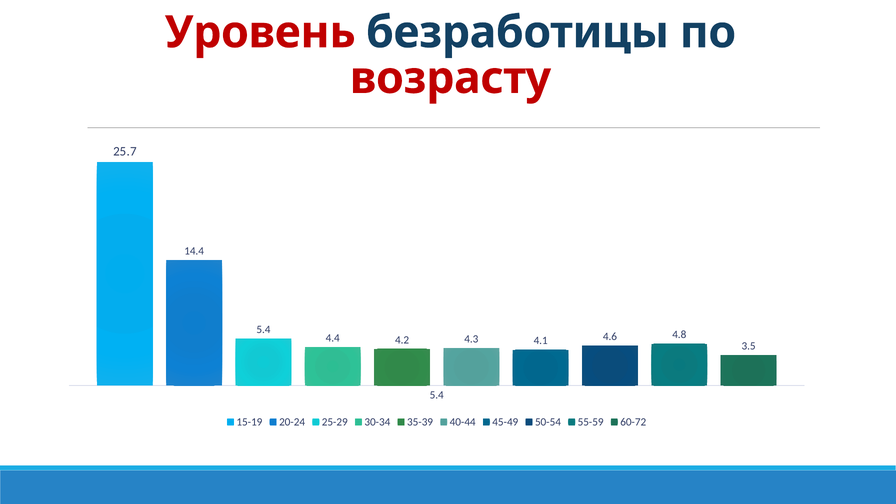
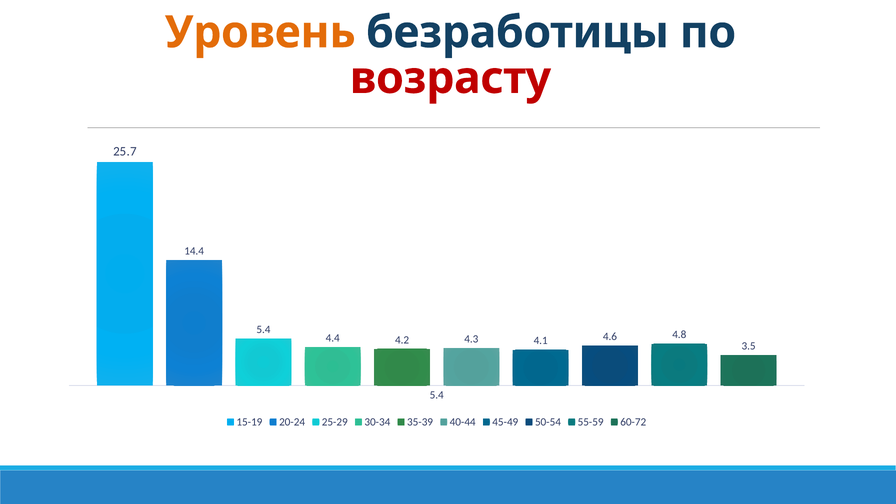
Уровень colour: red -> orange (260, 32)
